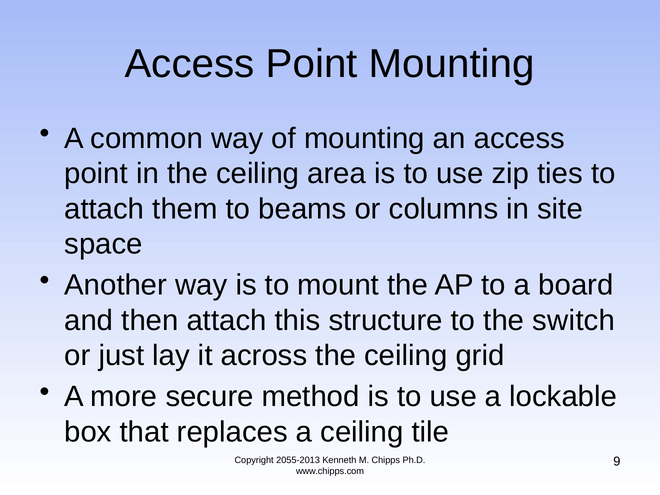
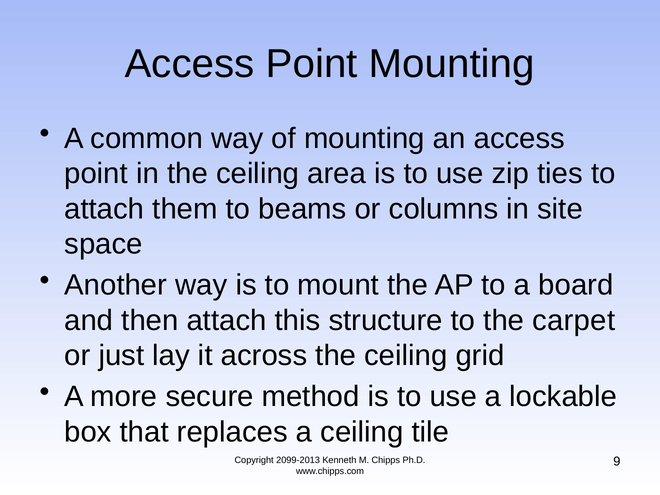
switch: switch -> carpet (574, 320)
2055-2013: 2055-2013 -> 2099-2013 (298, 460)
